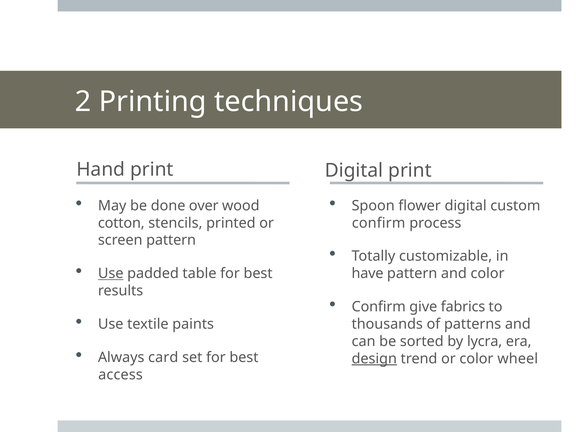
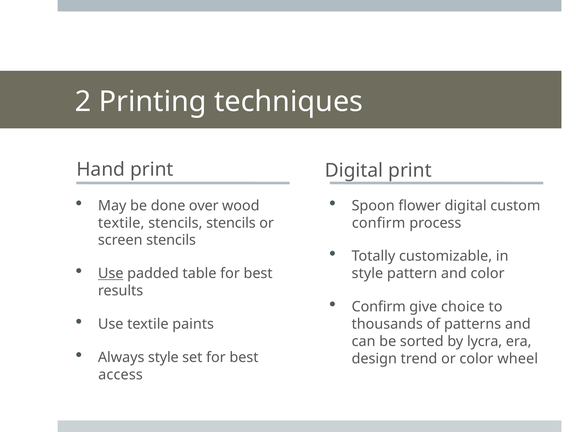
cotton: cotton -> textile (121, 223)
stencils printed: printed -> stencils (231, 223)
screen pattern: pattern -> stencils (171, 240)
have: have -> style (367, 273)
fabrics: fabrics -> choice (463, 307)
Always card: card -> style (163, 357)
design underline: present -> none (374, 359)
